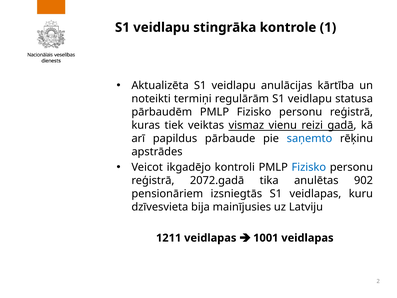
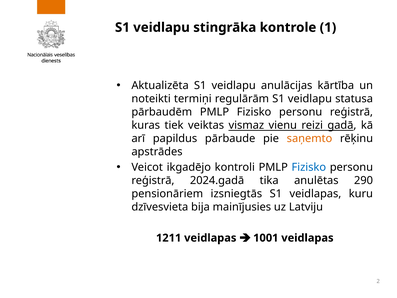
saņemto colour: blue -> orange (309, 138)
2072.gadā: 2072.gadā -> 2024.gadā (217, 180)
902: 902 -> 290 (363, 180)
